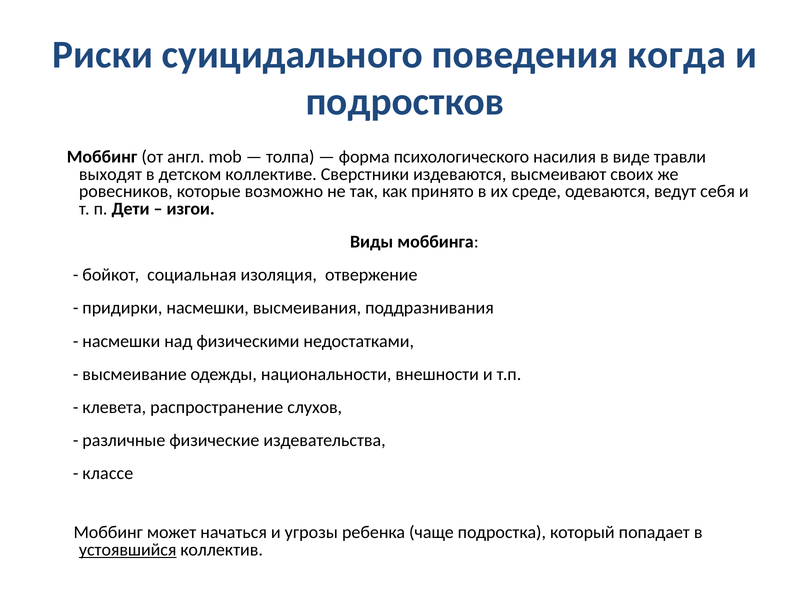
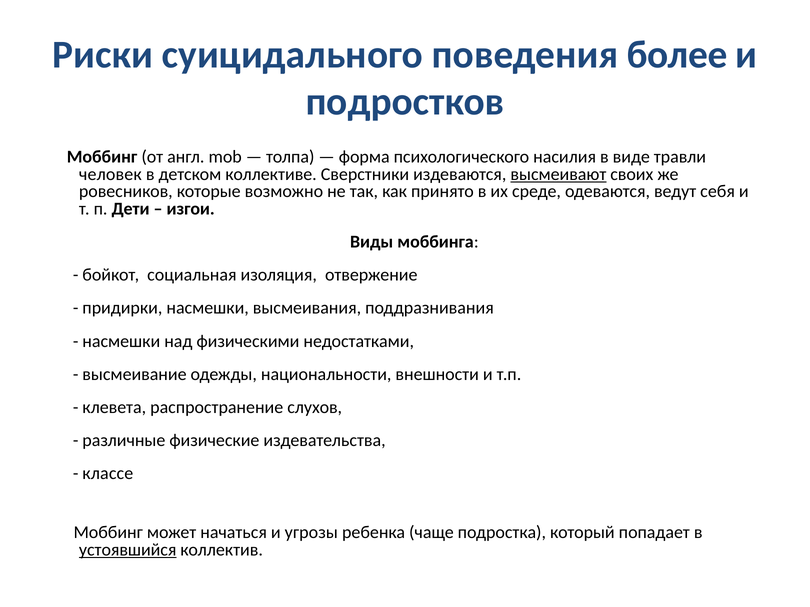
когда: когда -> более (677, 55)
выходят: выходят -> человек (110, 174)
высмеивают underline: none -> present (558, 174)
